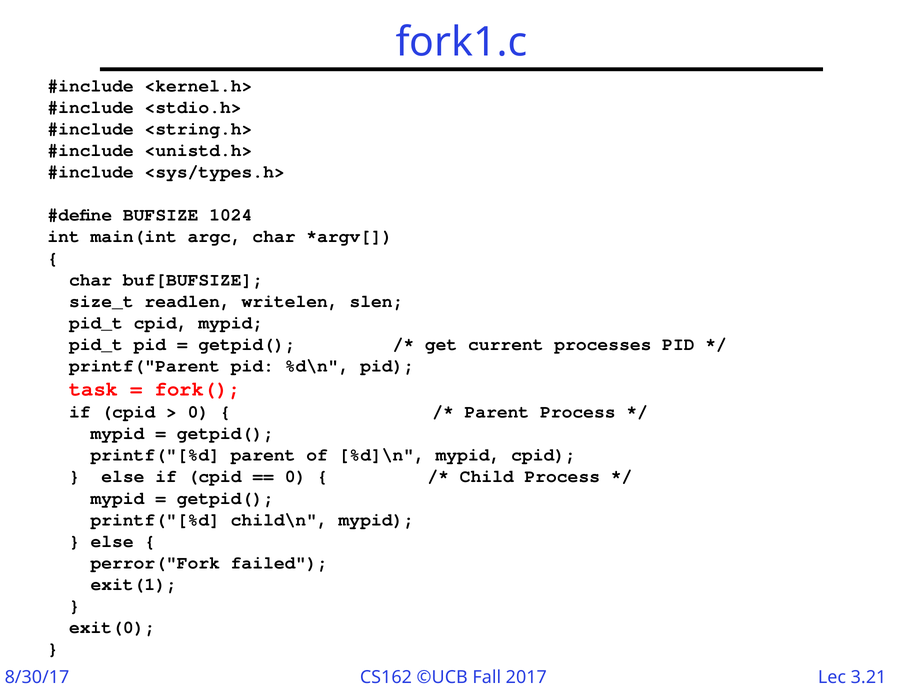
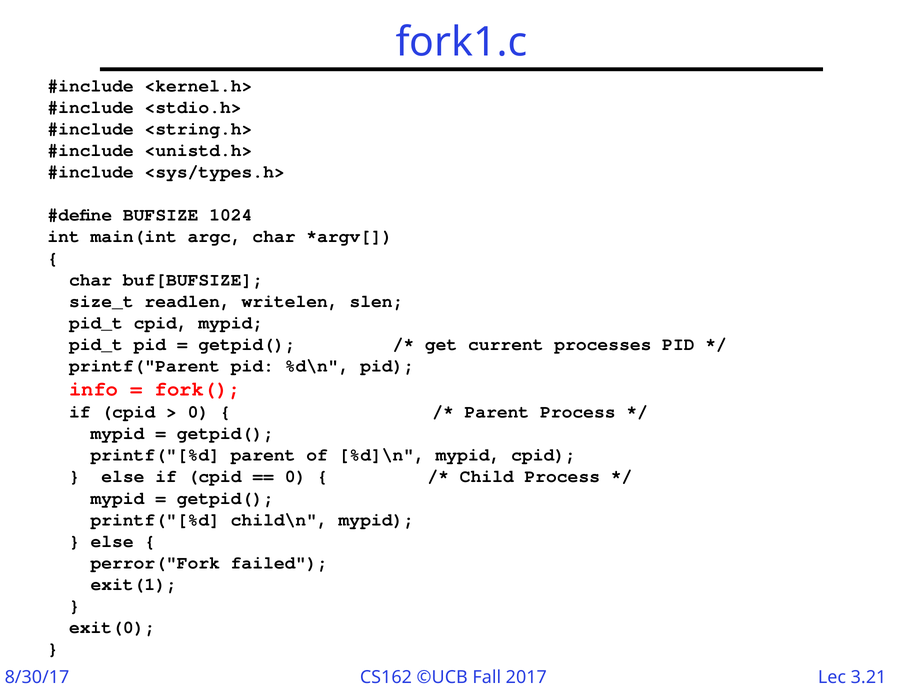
task: task -> info (94, 389)
